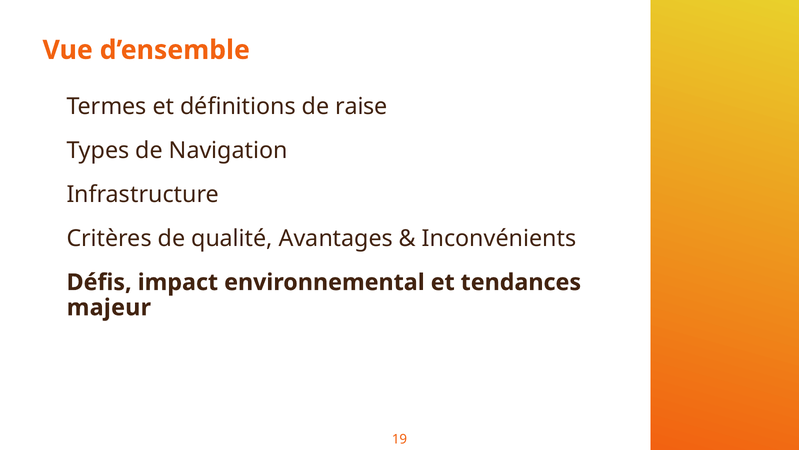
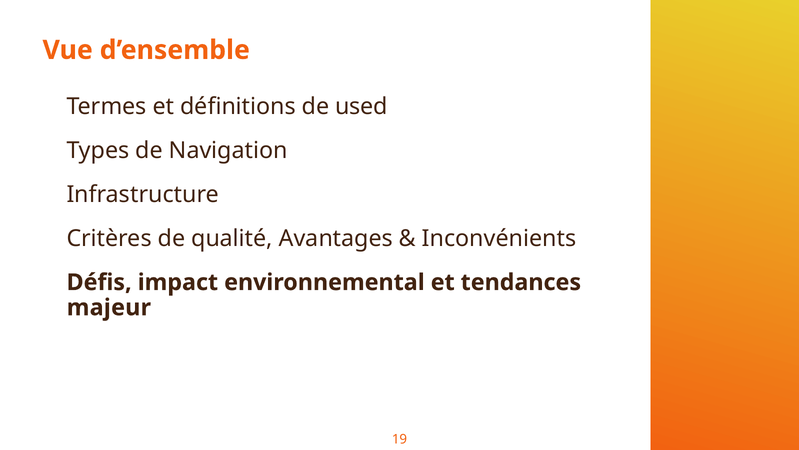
raise: raise -> used (361, 107)
